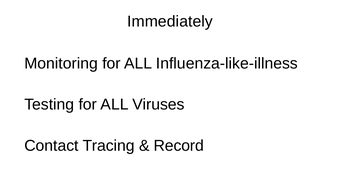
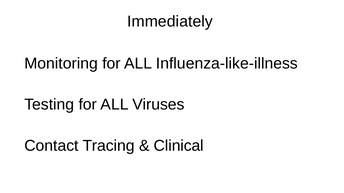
Record: Record -> Clinical (179, 146)
